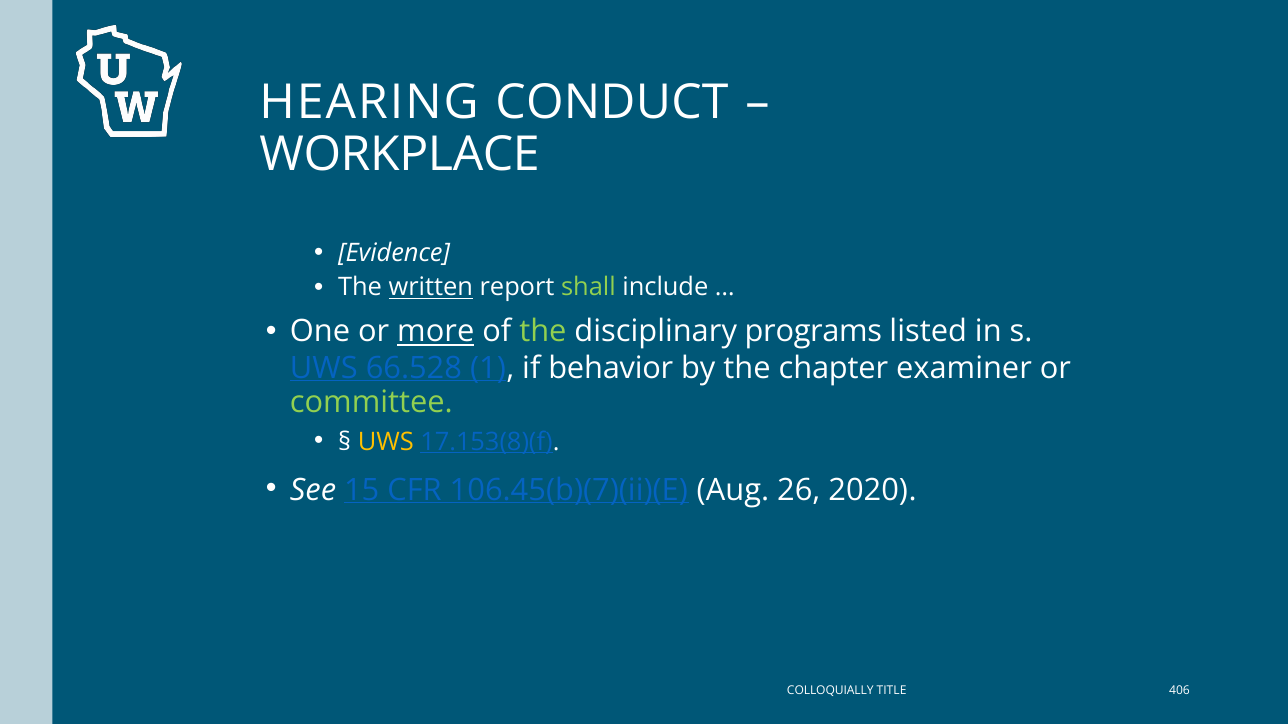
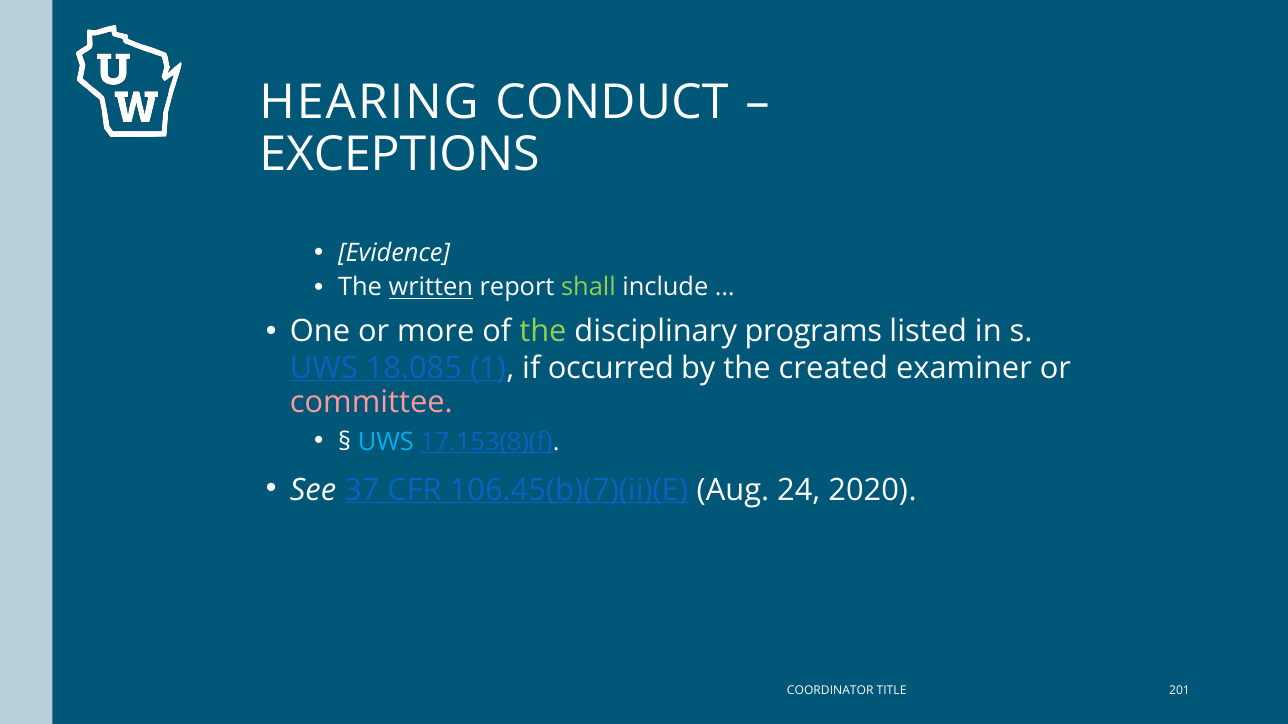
WORKPLACE: WORKPLACE -> EXCEPTIONS (399, 155)
more underline: present -> none (436, 332)
66.528: 66.528 -> 18.085 (414, 369)
behavior: behavior -> occurred (611, 369)
chapter: chapter -> created (833, 369)
committee colour: light green -> pink (371, 403)
UWS colour: yellow -> light blue (386, 443)
15: 15 -> 37 (362, 491)
26: 26 -> 24 (799, 491)
COLLOQUIALLY: COLLOQUIALLY -> COORDINATOR (830, 691)
406: 406 -> 201 (1180, 691)
